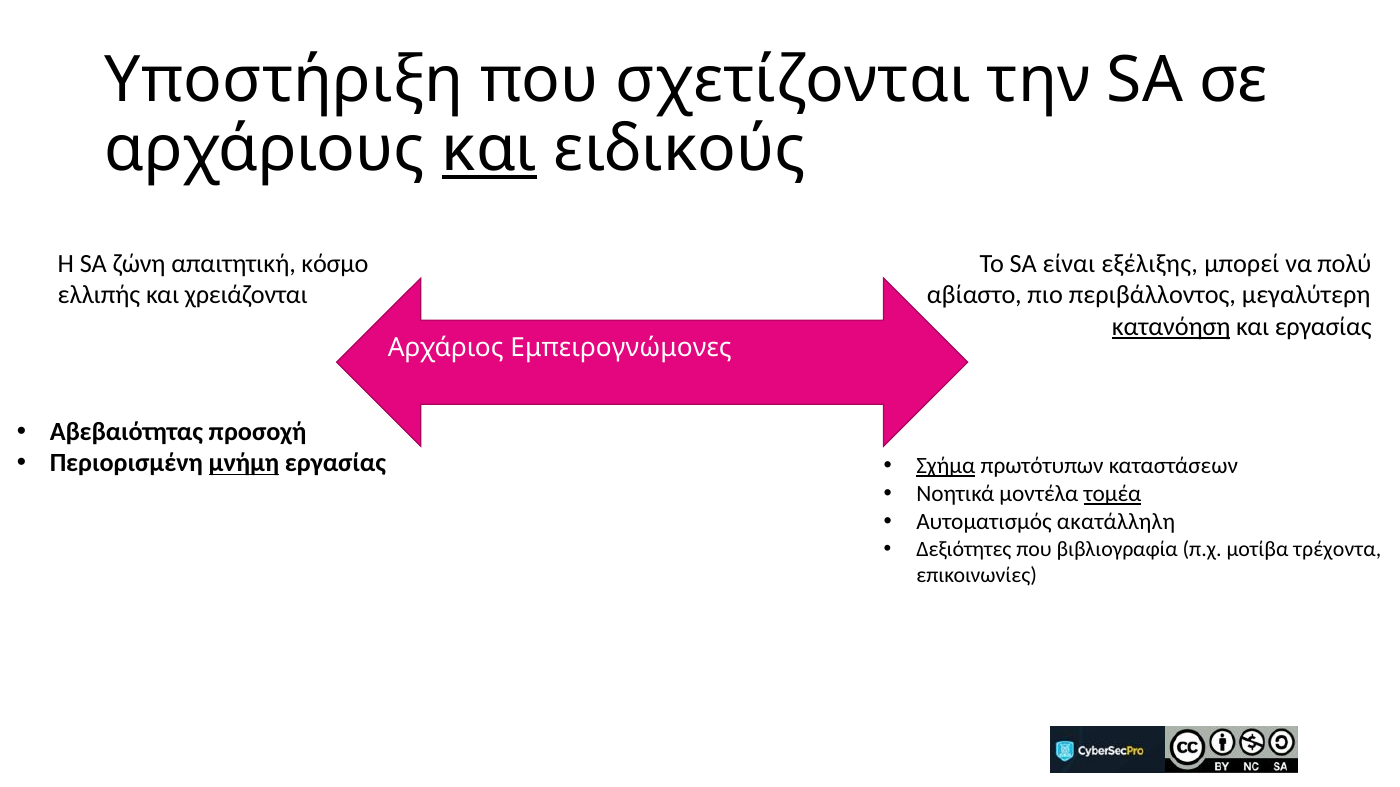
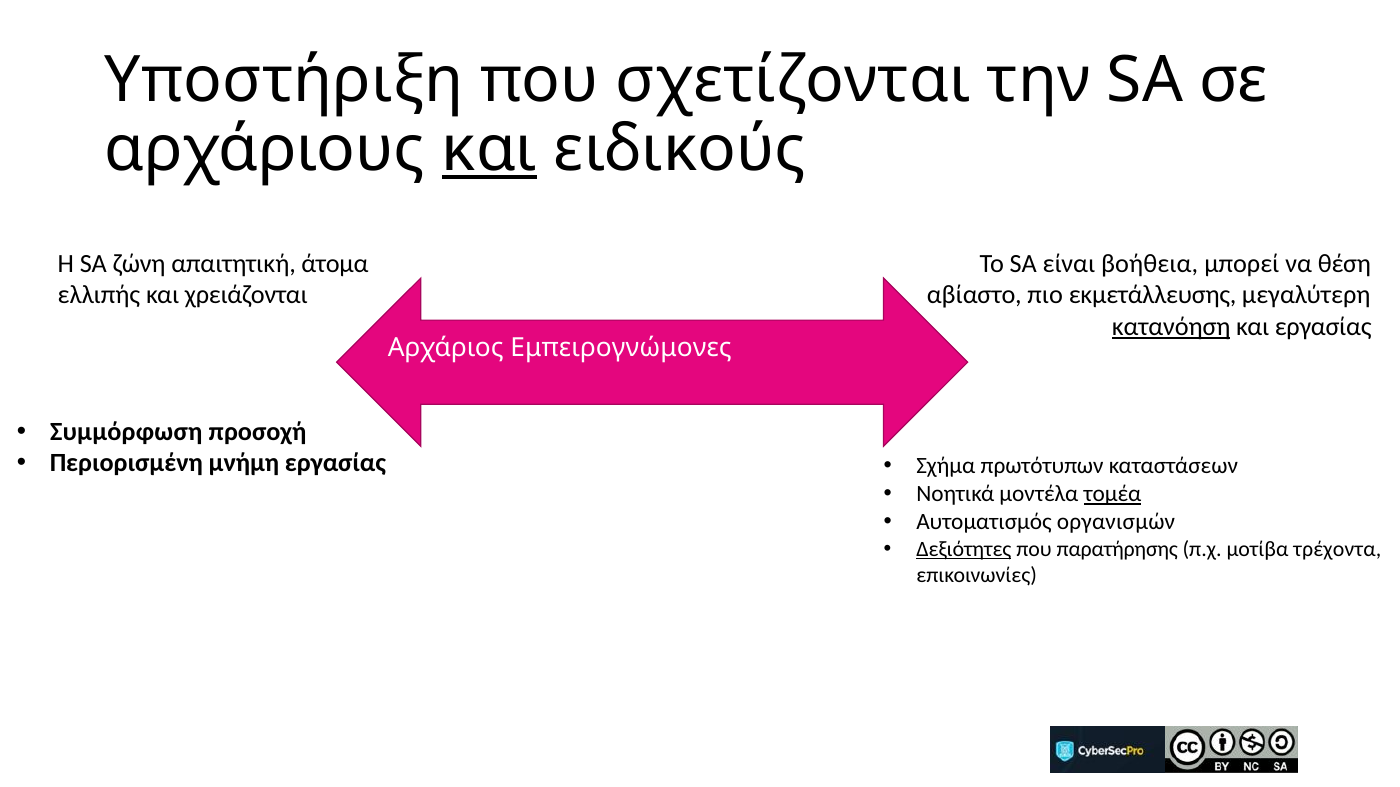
κόσμο: κόσμο -> άτομα (335, 264)
εξέλιξης: εξέλιξης -> βοήθεια (1150, 264)
πολύ: πολύ -> θέση (1344, 264)
περιβάλλοντος: περιβάλλοντος -> εκμετάλλευσης (1153, 295)
Αβεβαιότητας: Αβεβαιότητας -> Συμμόρφωση (126, 432)
μνήμη underline: present -> none (244, 464)
Σχήμα underline: present -> none (946, 466)
ακατάλληλη: ακατάλληλη -> οργανισμών (1116, 522)
Δεξιότητες underline: none -> present (964, 549)
βιβλιογραφία: βιβλιογραφία -> παρατήρησης (1117, 549)
